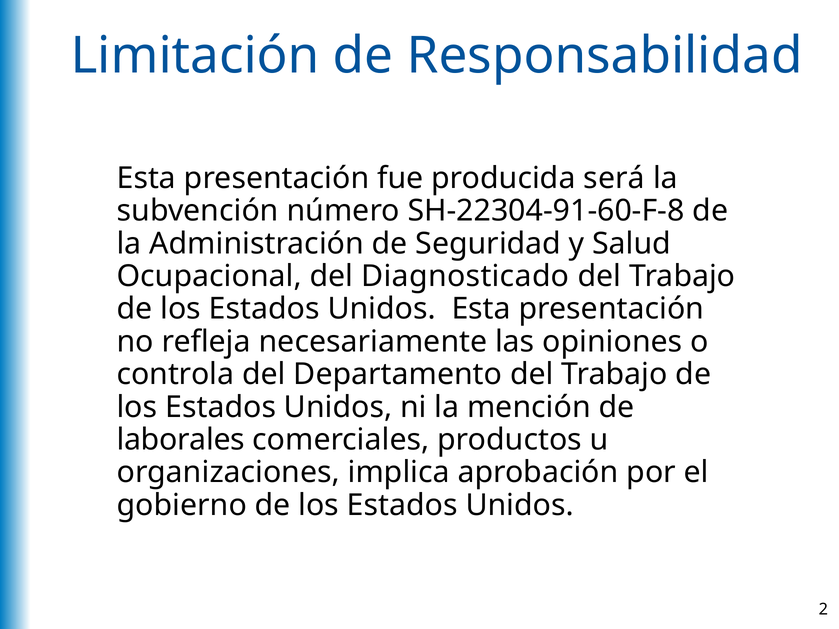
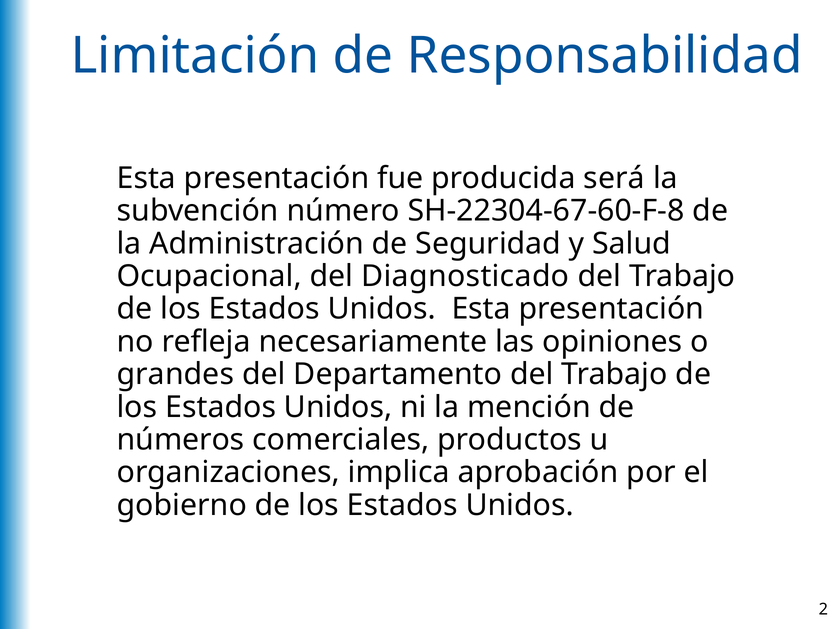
SH-22304-91-60-F-8: SH-22304-91-60-F-8 -> SH-22304-67-60-F-8 (546, 211)
controla: controla -> grandes (175, 375)
laborales: laborales -> números (181, 440)
